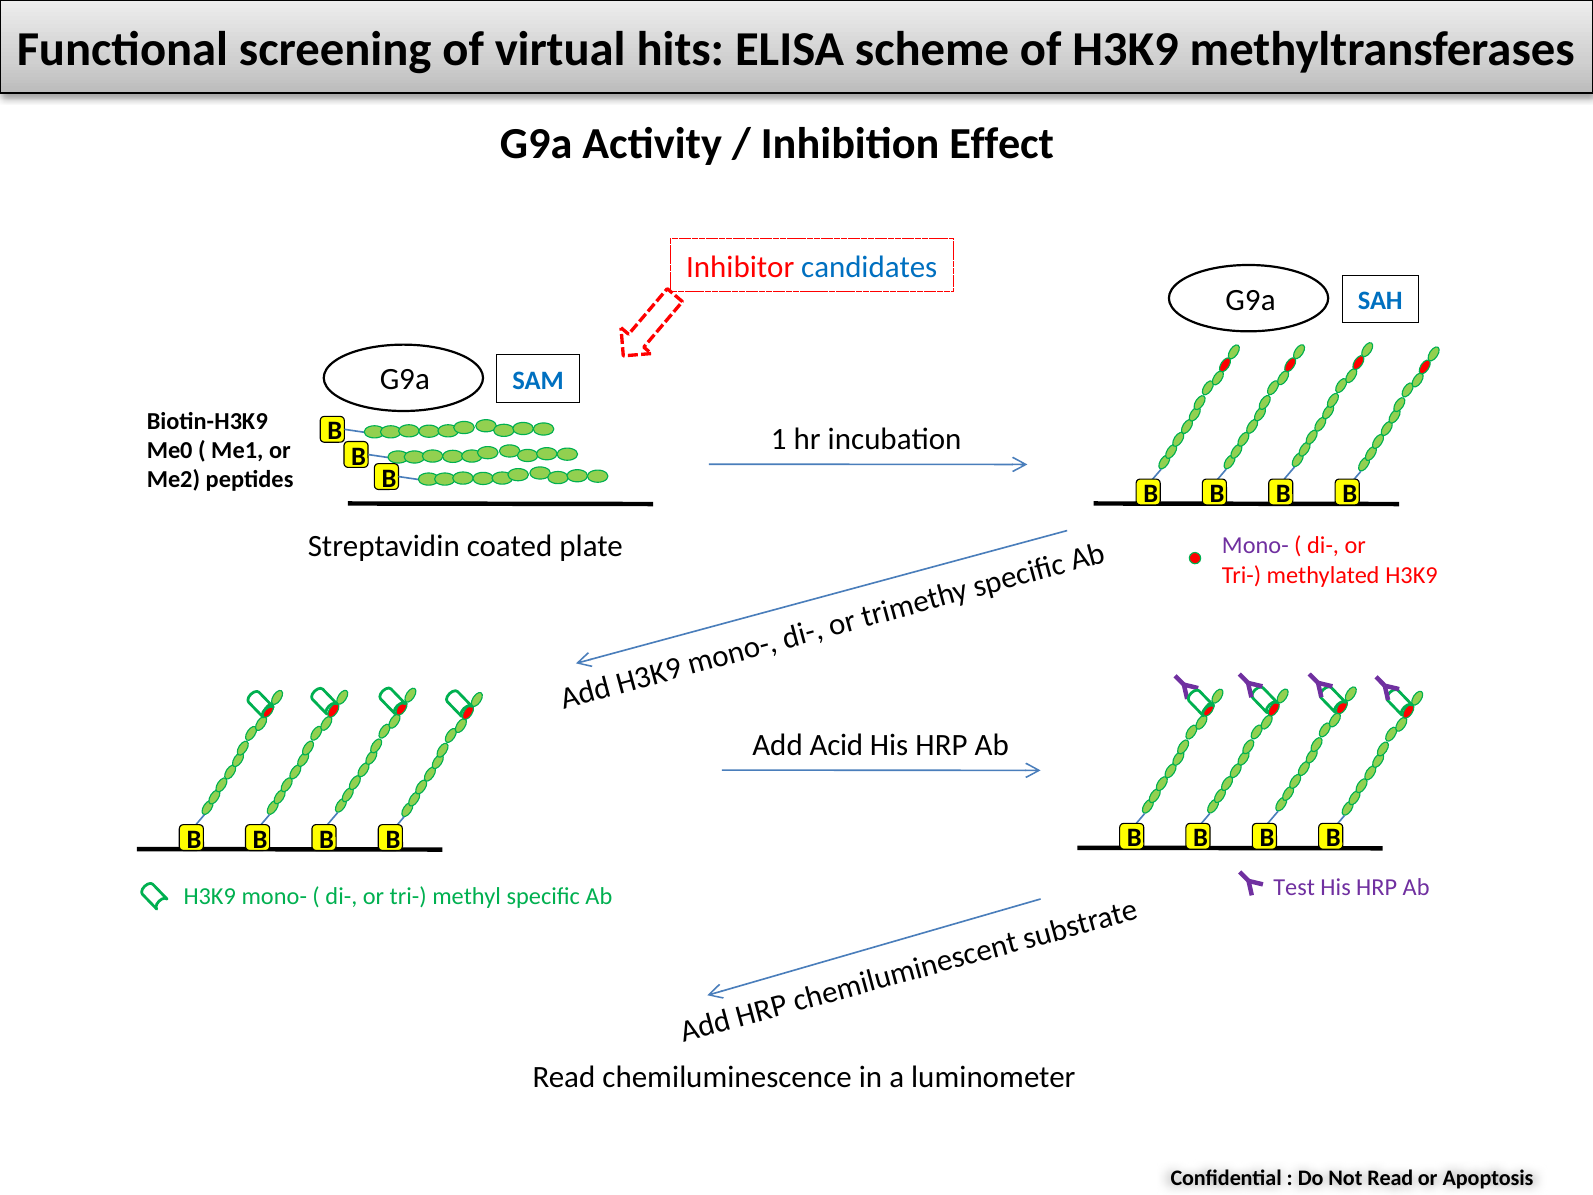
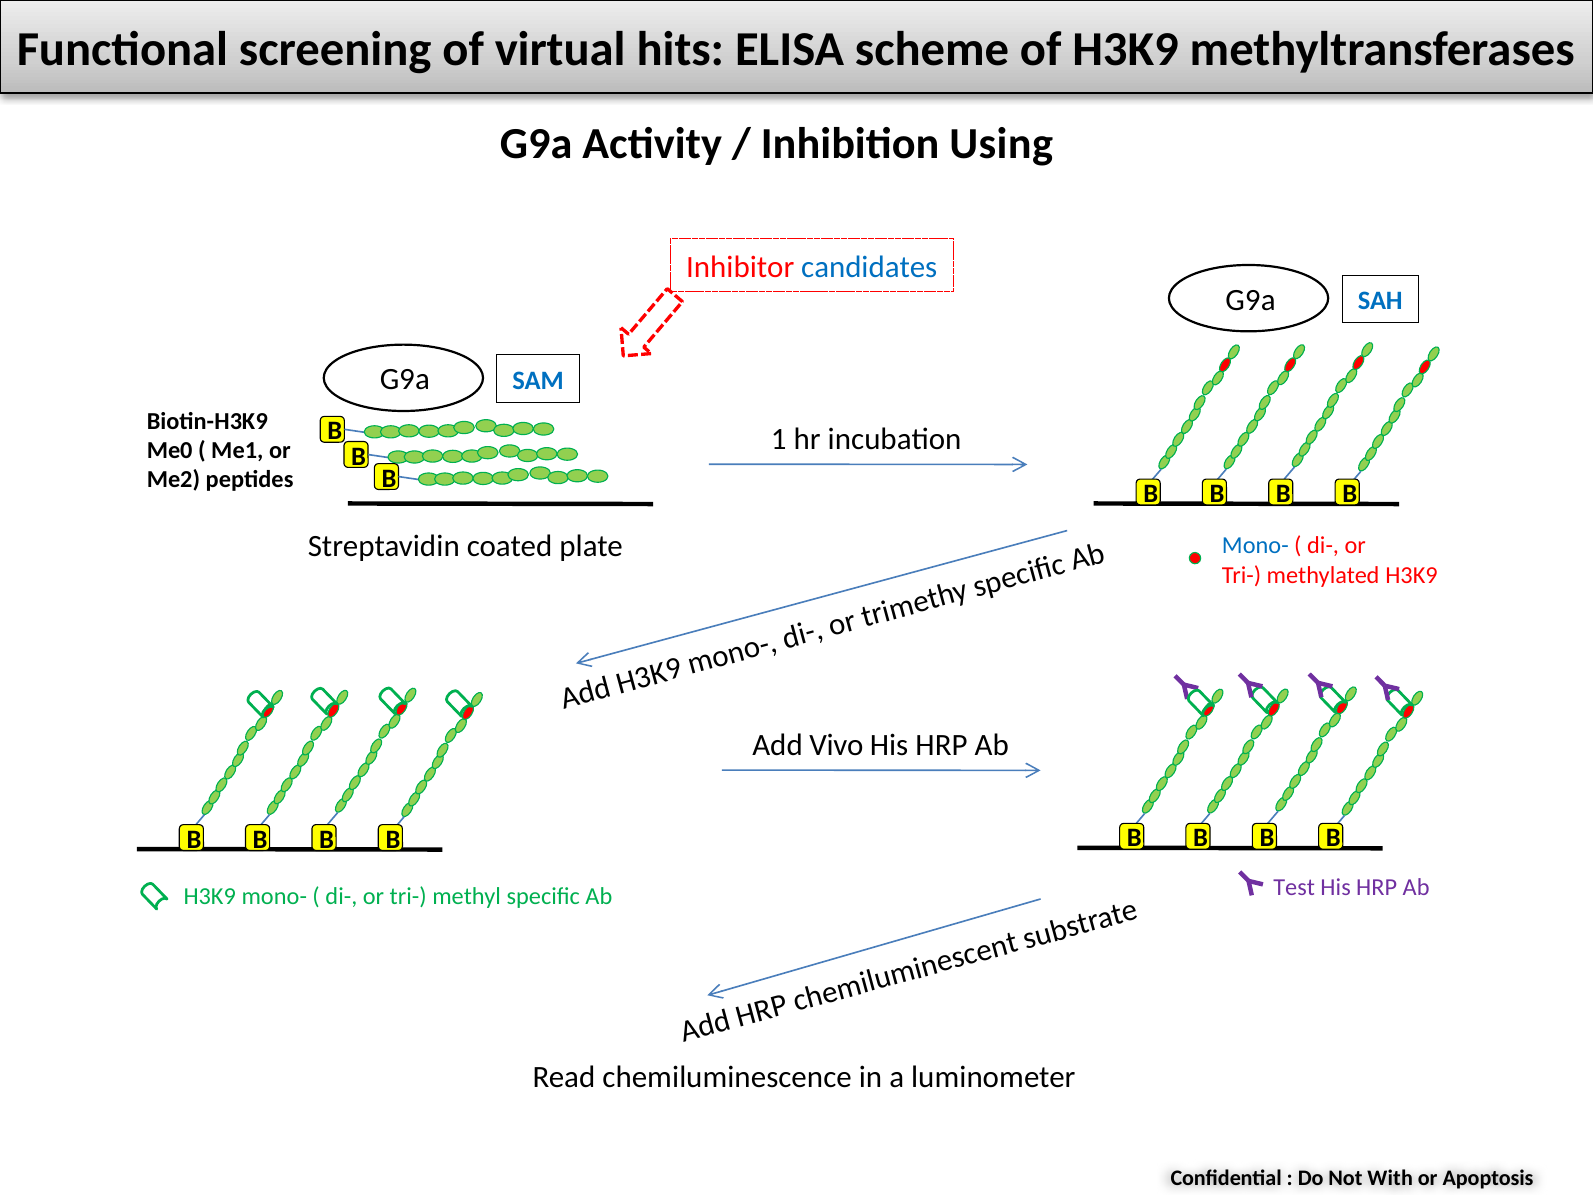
Effect: Effect -> Using (1001, 144)
Mono- colour: purple -> blue (1255, 546)
Acid: Acid -> Vivo (836, 745)
Not Read: Read -> With (1390, 1178)
